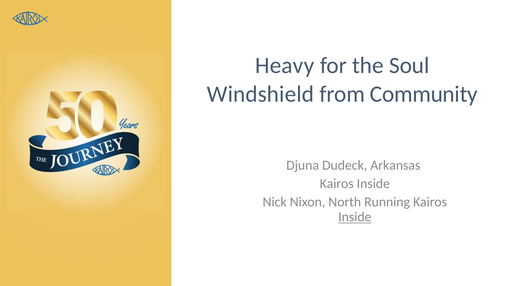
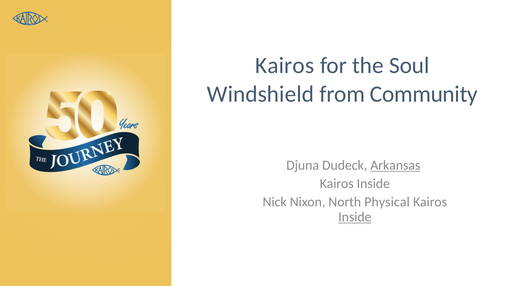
Heavy: Heavy -> Kairos (285, 65)
Arkansas underline: none -> present (395, 165)
Running: Running -> Physical (387, 201)
